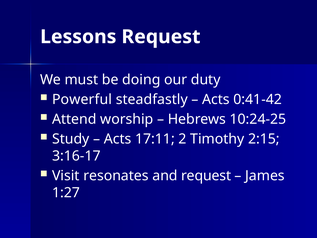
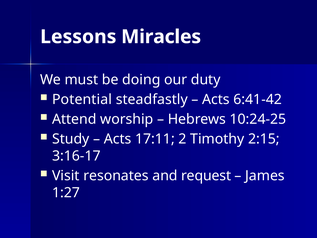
Lessons Request: Request -> Miracles (161, 37)
Powerful: Powerful -> Potential (82, 99)
0:41-42: 0:41-42 -> 6:41-42 (258, 99)
